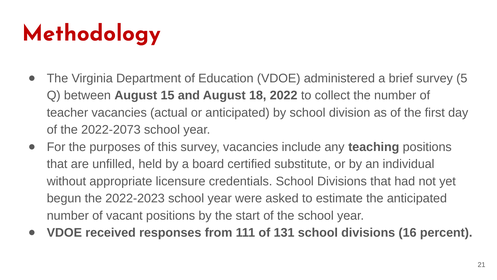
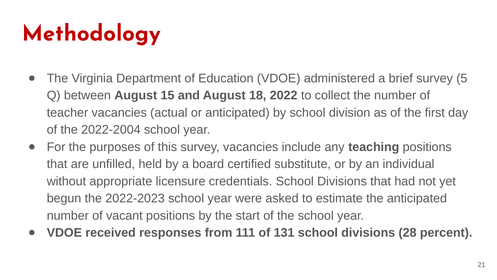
2022-2073: 2022-2073 -> 2022-2004 (111, 130)
16: 16 -> 28 (408, 232)
